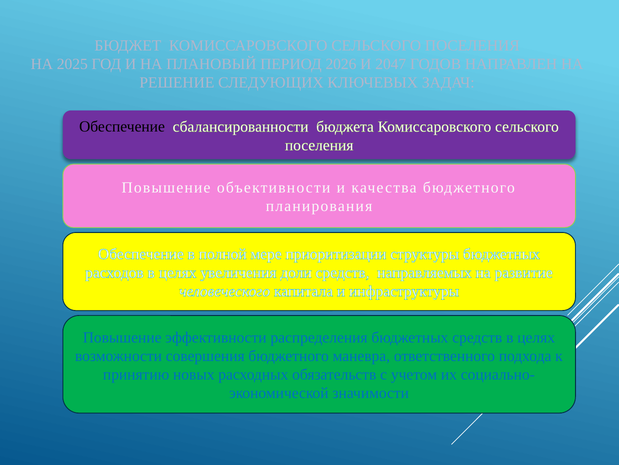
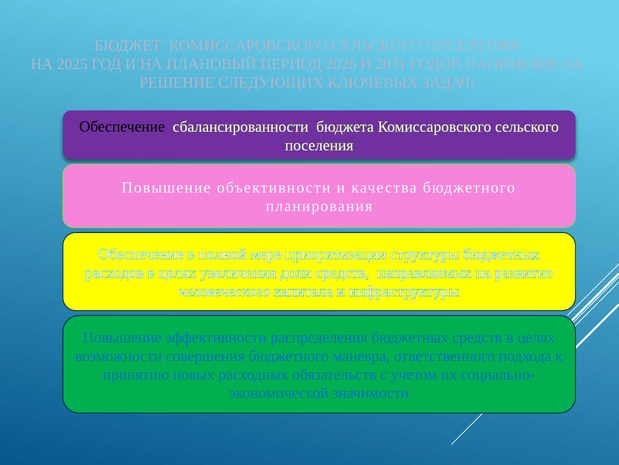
2047: 2047 -> 2031 (391, 64)
